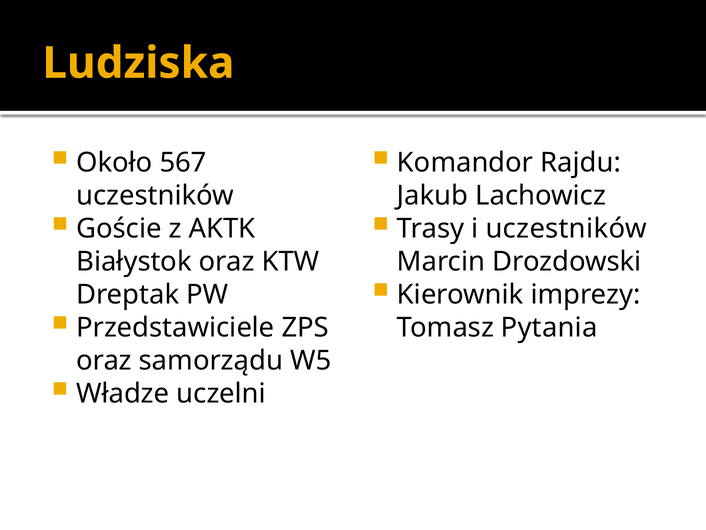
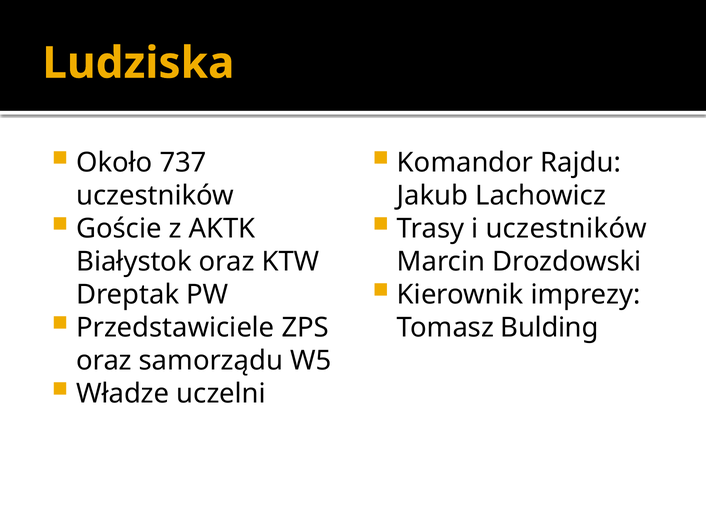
567: 567 -> 737 (183, 162)
Pytania: Pytania -> Bulding (550, 327)
